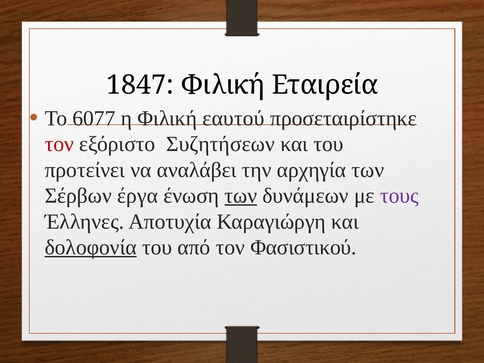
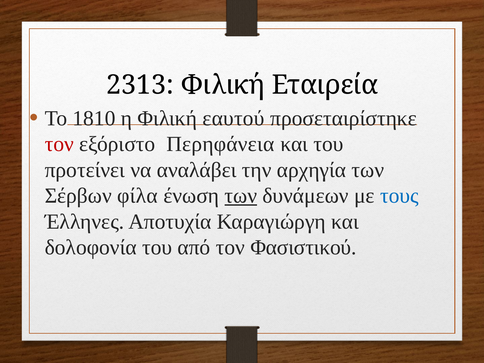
1847: 1847 -> 2313 (140, 85)
6077: 6077 -> 1810 (94, 118)
Συζητήσεων: Συζητήσεων -> Περηφάνεια (220, 144)
έργα: έργα -> φίλα (138, 196)
τους colour: purple -> blue (399, 196)
δολοφονία underline: present -> none (91, 247)
